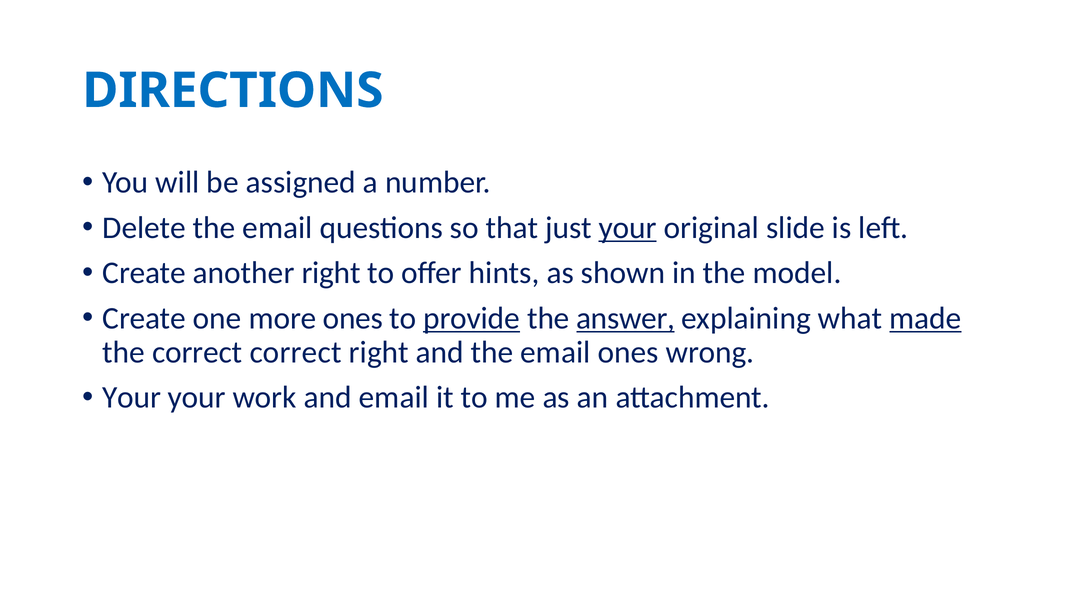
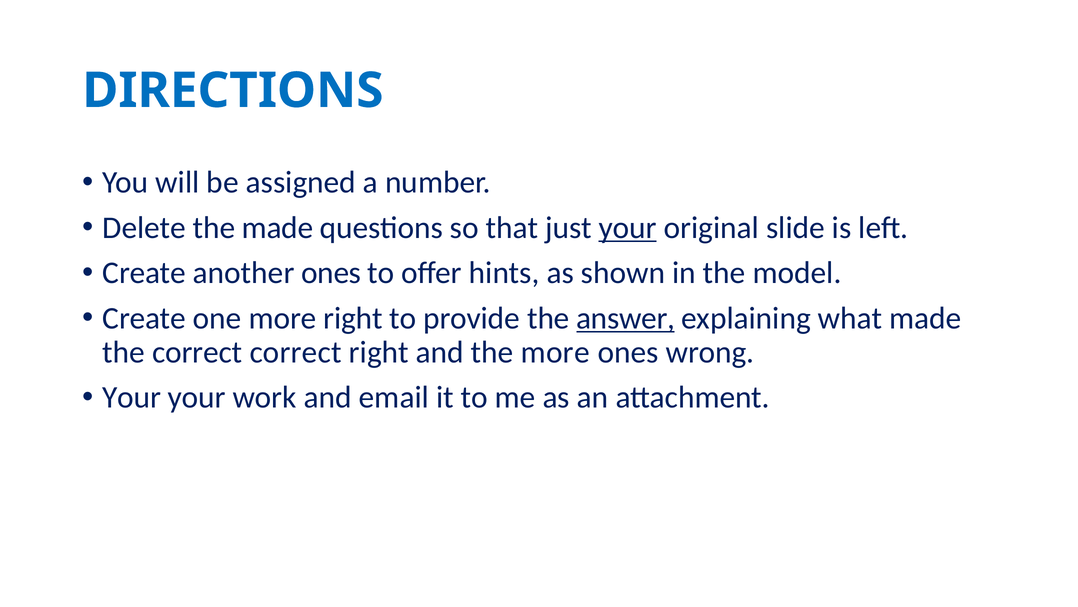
Delete the email: email -> made (278, 227)
another right: right -> ones (331, 273)
more ones: ones -> right (353, 318)
provide underline: present -> none (472, 318)
made underline: present -> none (925, 318)
and the email: email -> more (555, 352)
